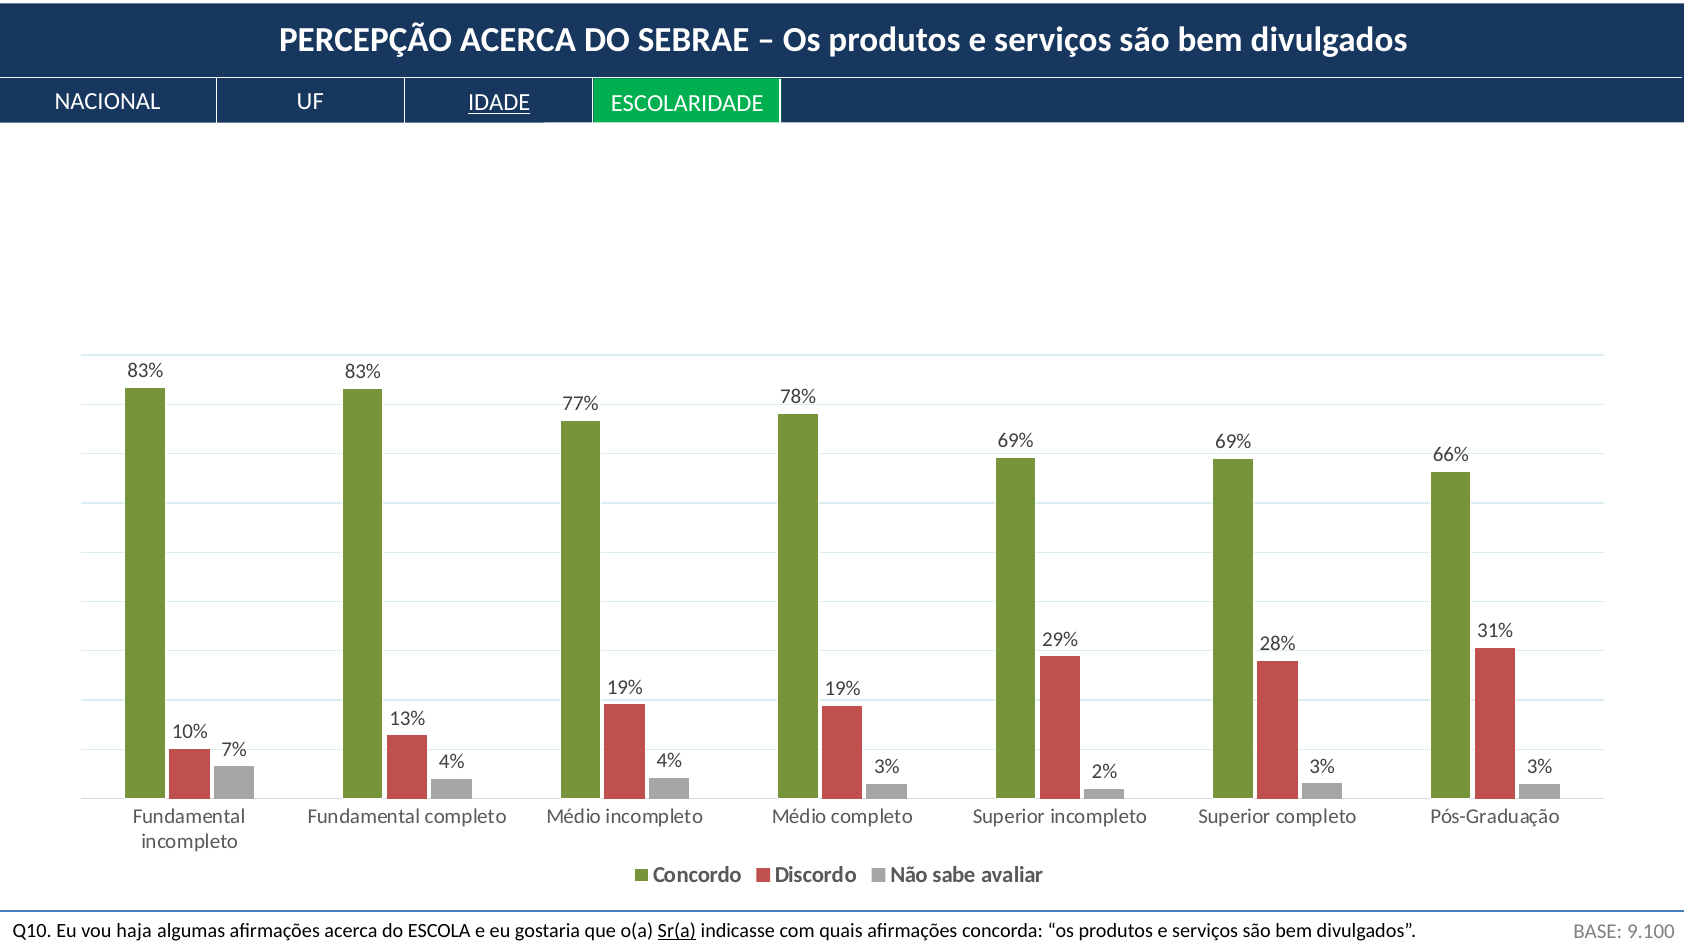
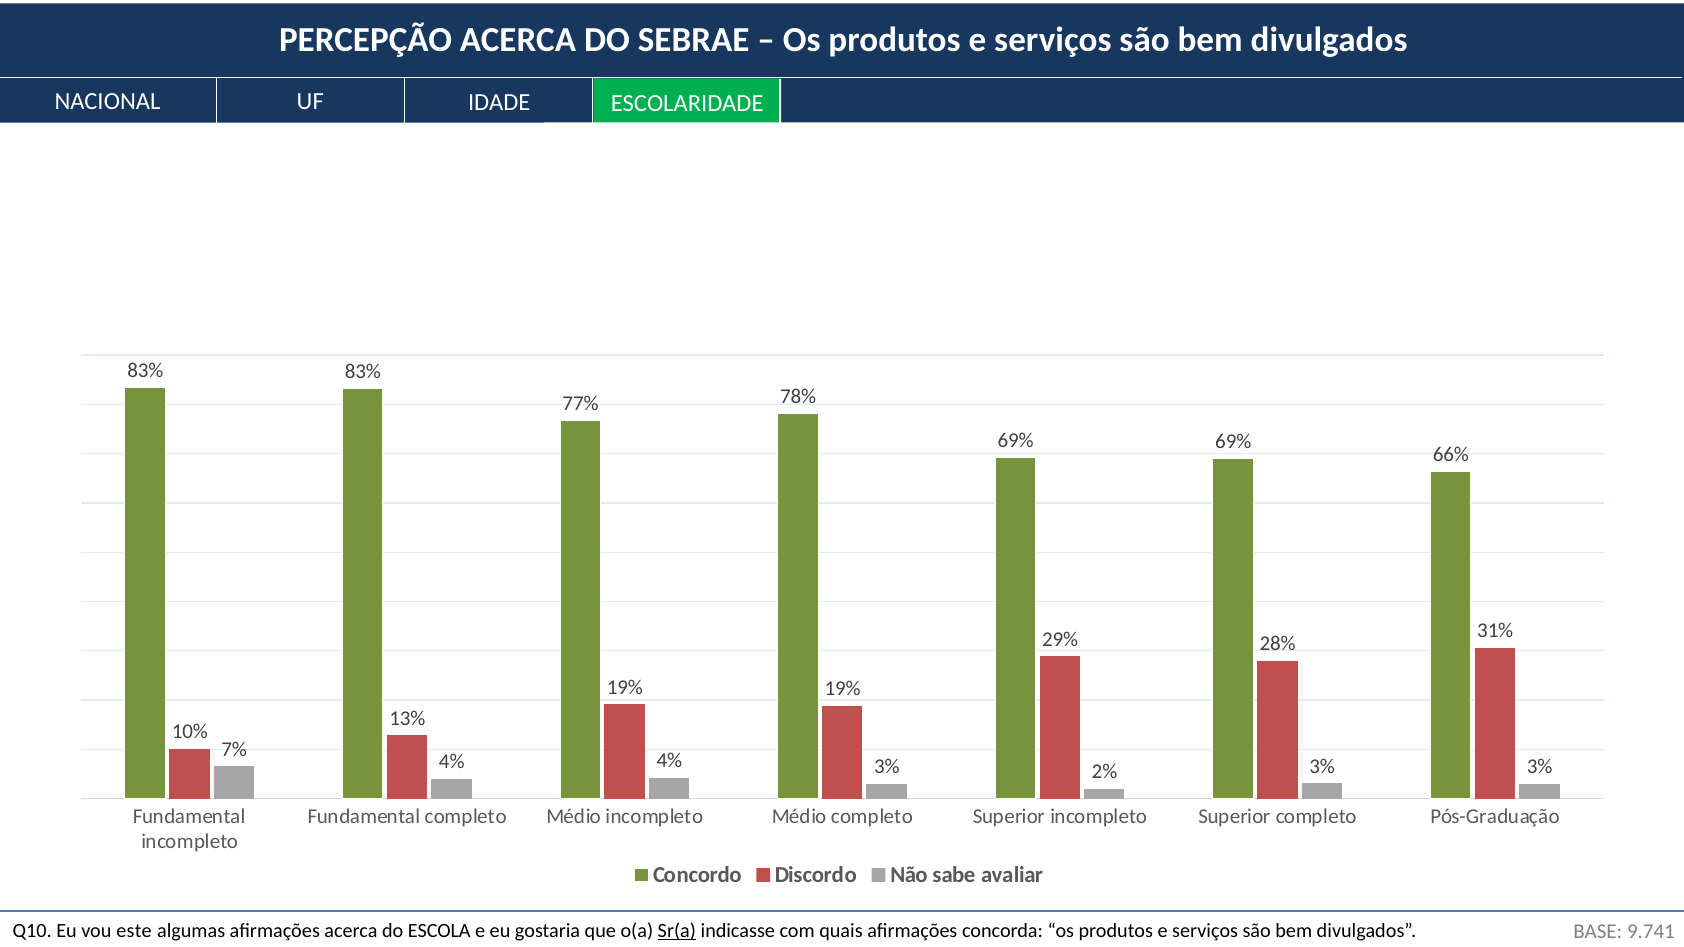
IDADE underline: present -> none (499, 103)
haja: haja -> este (134, 931)
9.100: 9.100 -> 9.741 (1651, 932)
